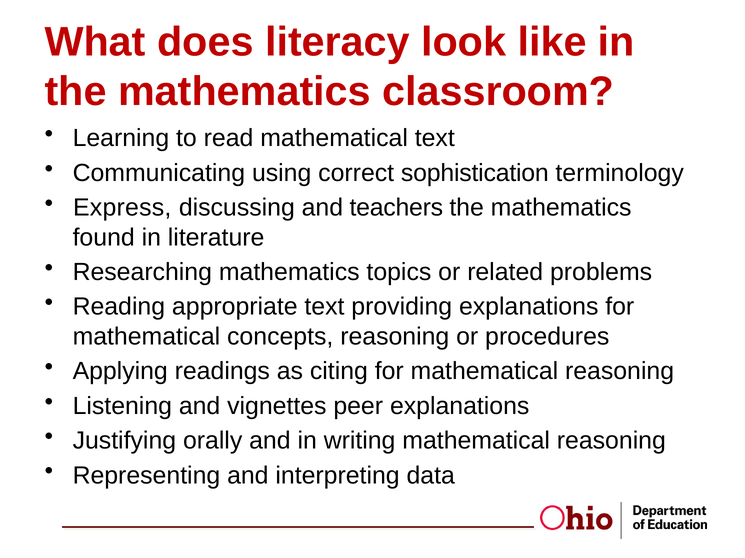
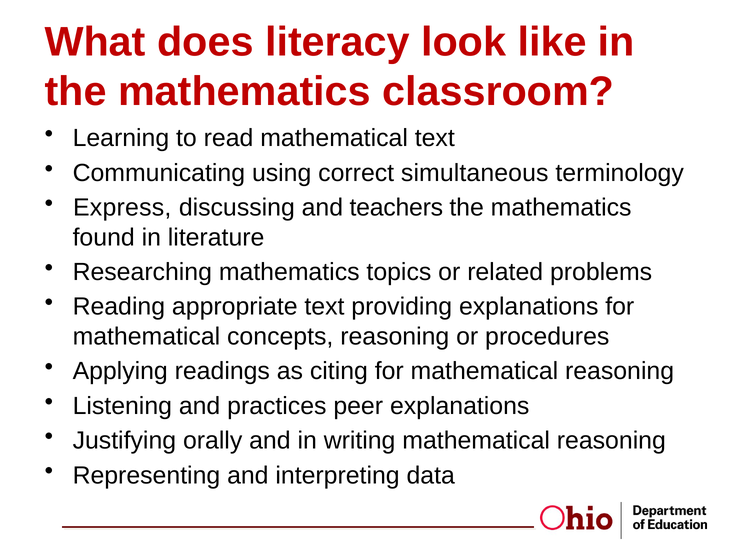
sophistication: sophistication -> simultaneous (475, 173)
vignettes: vignettes -> practices (277, 406)
